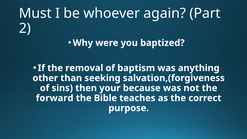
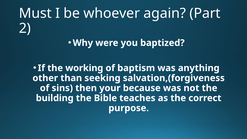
removal: removal -> working (84, 68)
forward: forward -> building (55, 98)
